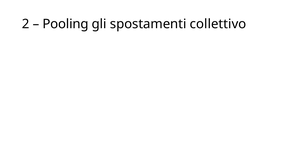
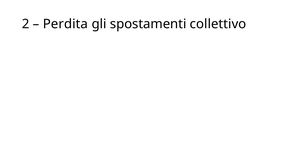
Pooling: Pooling -> Perdita (65, 24)
